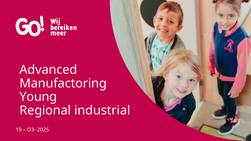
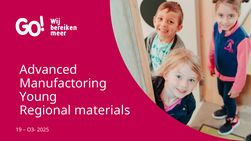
industrial: industrial -> materials (102, 111)
